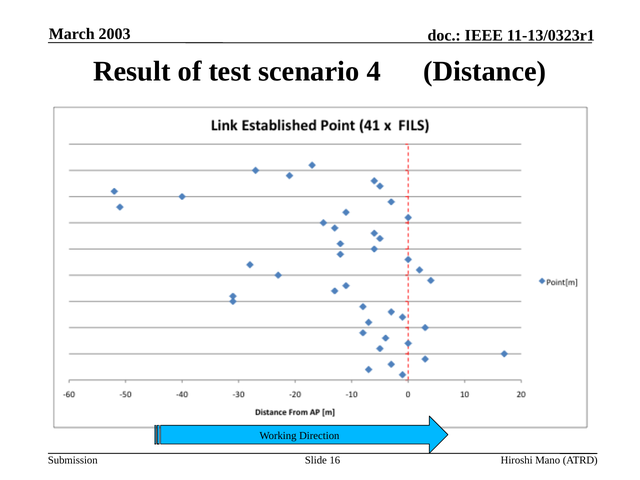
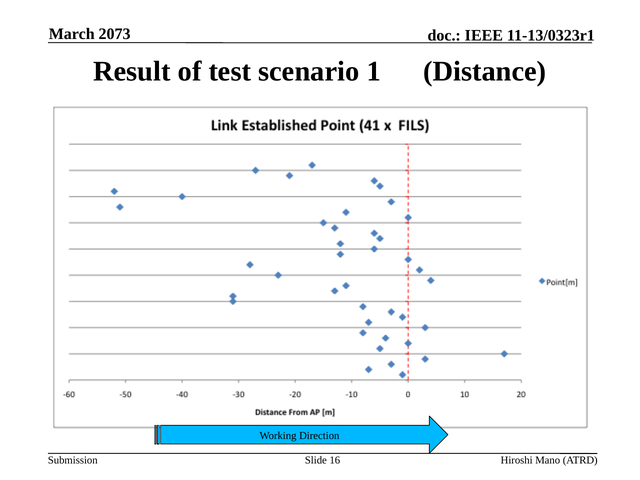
2003: 2003 -> 2073 (115, 34)
4: 4 -> 1 (374, 71)
